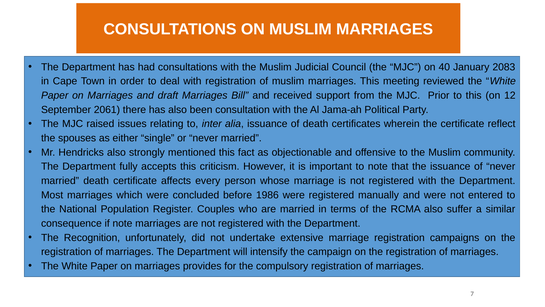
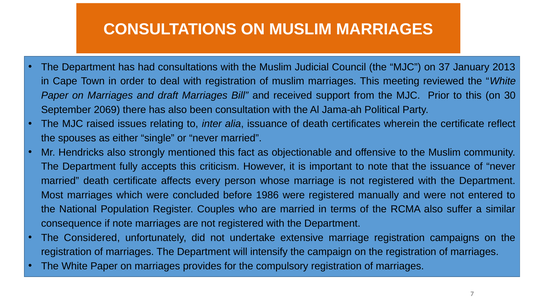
40: 40 -> 37 (444, 67)
2083: 2083 -> 2013 (504, 67)
12: 12 -> 30 (510, 95)
2061: 2061 -> 2069 (107, 110)
Recognition: Recognition -> Considered (92, 237)
